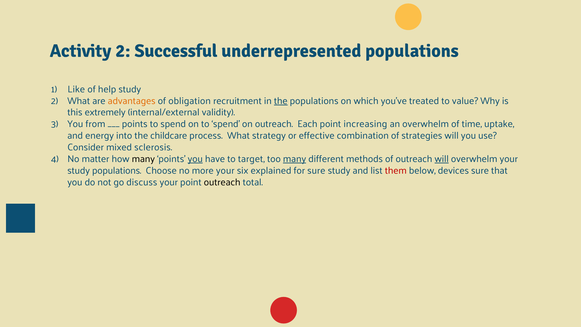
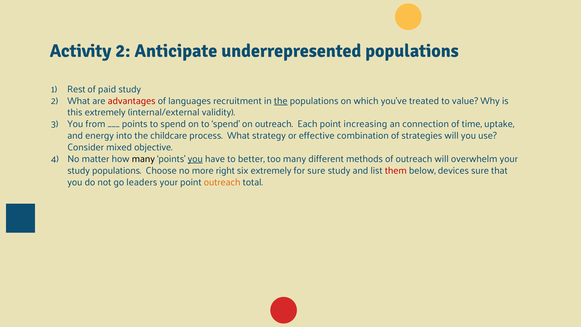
Successful: Successful -> Anticipate (176, 51)
Like: Like -> Rest (76, 89)
help: help -> paid (107, 89)
advantages colour: orange -> red (132, 101)
obligation: obligation -> languages (190, 101)
an overwhelm: overwhelm -> connection (426, 124)
sclerosis: sclerosis -> objective (153, 147)
target: target -> better (251, 159)
many underline: present -> none (295, 159)
will underline: present -> none (442, 159)
more your: your -> right (225, 170)
six explained: explained -> extremely (271, 170)
discuss: discuss -> leaders (142, 182)
outreach colour: black -> orange (222, 182)
